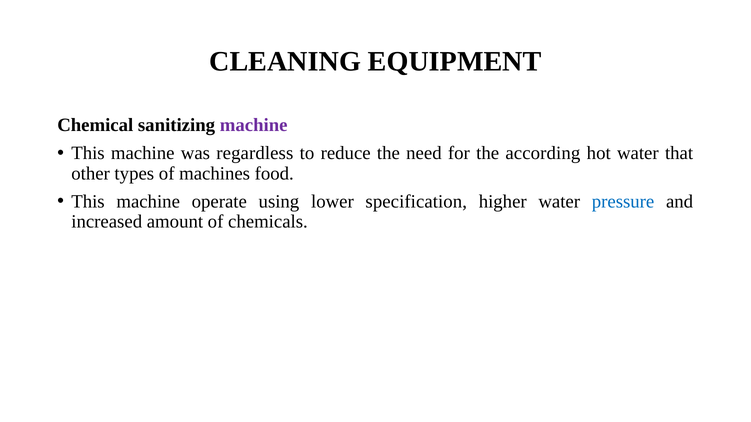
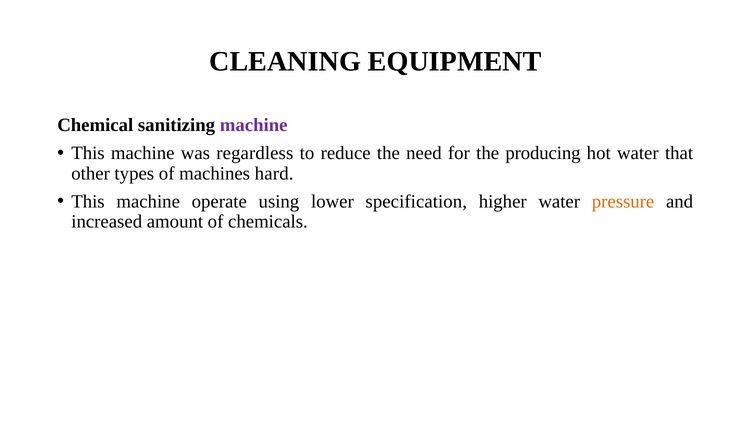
according: according -> producing (543, 153)
food: food -> hard (274, 174)
pressure colour: blue -> orange (623, 202)
